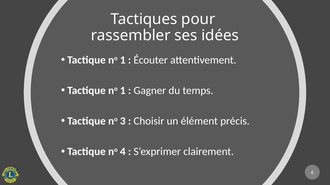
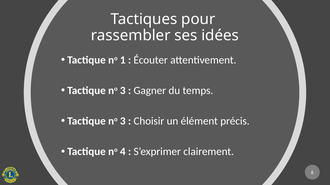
1: 1 -> 3 (123, 91)
